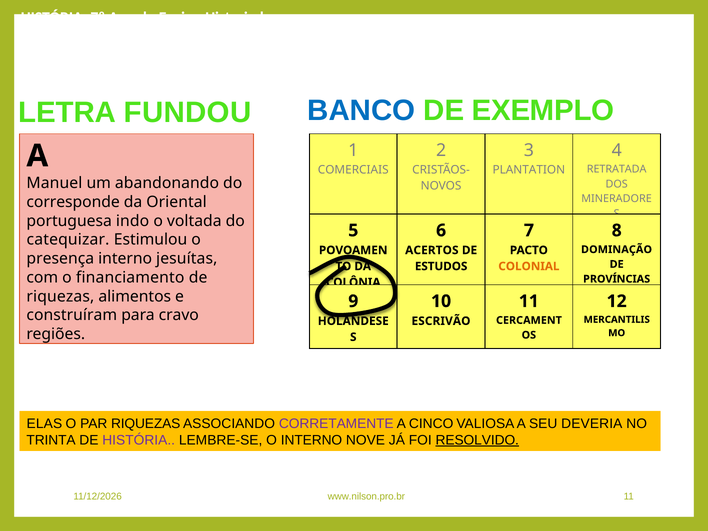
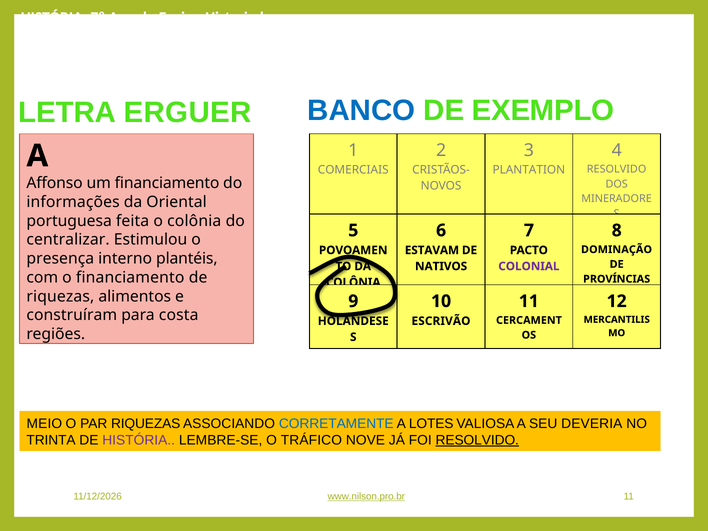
FUNDOU: FUNDOU -> ERGUER (188, 112)
RETRATADA: RETRATADA -> RESOLVIDO (617, 169)
Manuel: Manuel -> Affonso (55, 183)
um abandonando: abandonando -> financiamento (167, 183)
corresponde: corresponde -> informações (73, 202)
indo: indo -> feita (133, 221)
o voltada: voltada -> colônia (194, 221)
catequizar: catequizar -> centralizar (68, 240)
ACERTOS: ACERTOS -> ESTAVAM (432, 250)
jesuítas: jesuítas -> plantéis (187, 259)
ESTUDOS: ESTUDOS -> NATIVOS (441, 266)
COLONIAL colour: orange -> purple (529, 266)
cravo: cravo -> costa (179, 315)
ELAS: ELAS -> MEIO (44, 424)
CORRETAMENTE colour: purple -> blue (336, 424)
CINCO: CINCO -> LOTES (431, 424)
O INTERNO: INTERNO -> TRÁFICO (311, 440)
www.nilson.pro.br underline: none -> present (366, 497)
